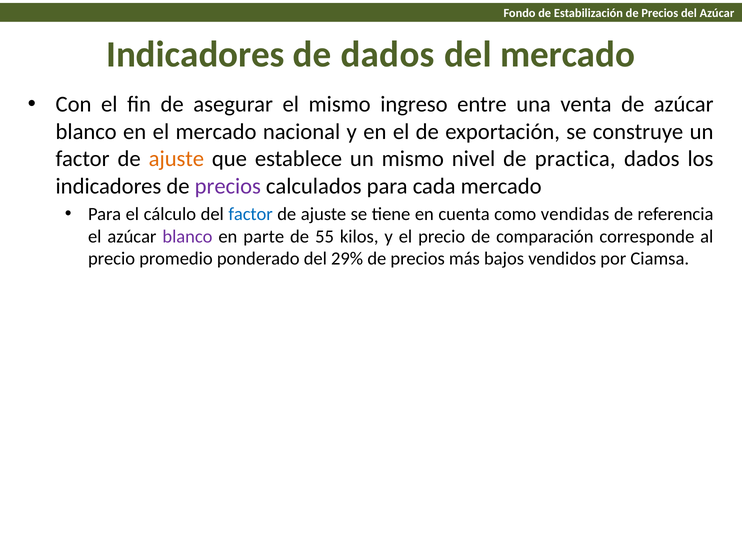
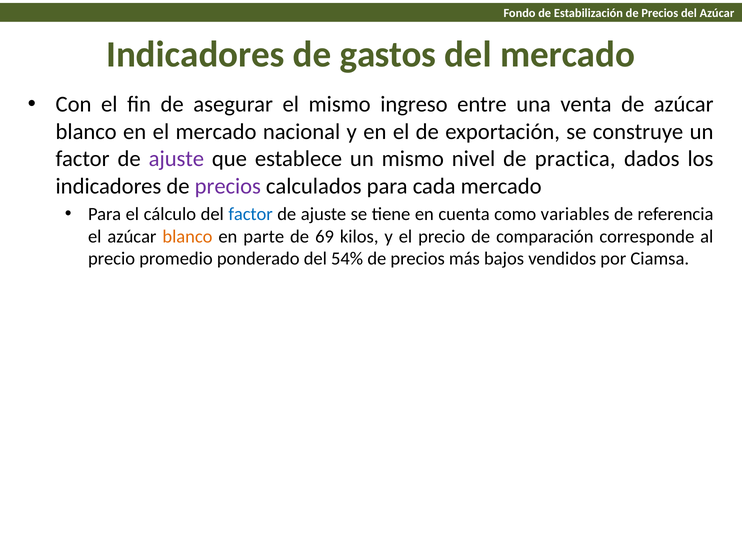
de dados: dados -> gastos (388, 54)
ajuste colour: orange -> purple (176, 159)
vendidas: vendidas -> variables (575, 214)
blanco colour: purple -> orange (187, 236)
55: 55 -> 69 (325, 236)
29%: 29% -> 54% (347, 259)
